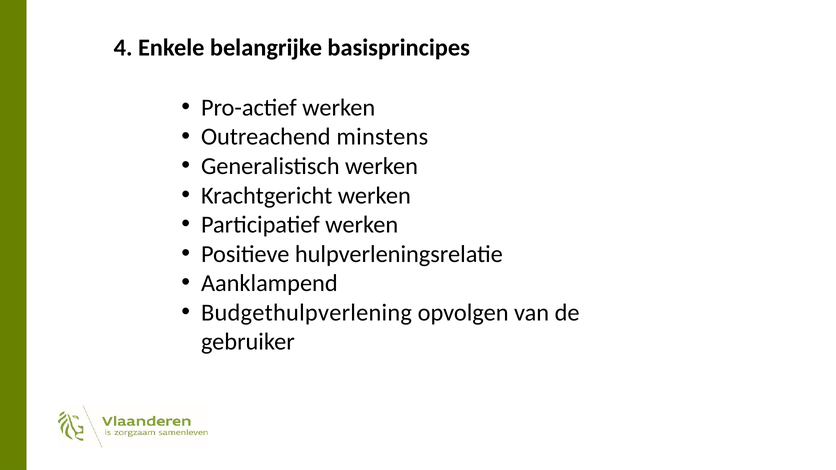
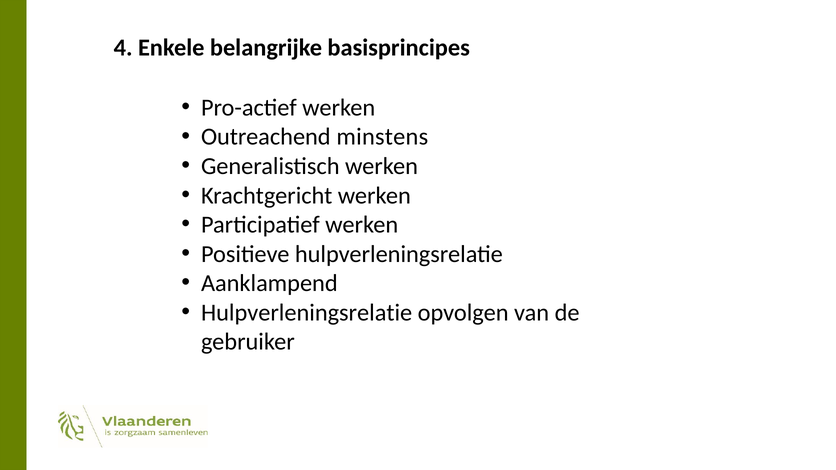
Budgethulpverlening: Budgethulpverlening -> Hulpverleningsrelatie (307, 313)
